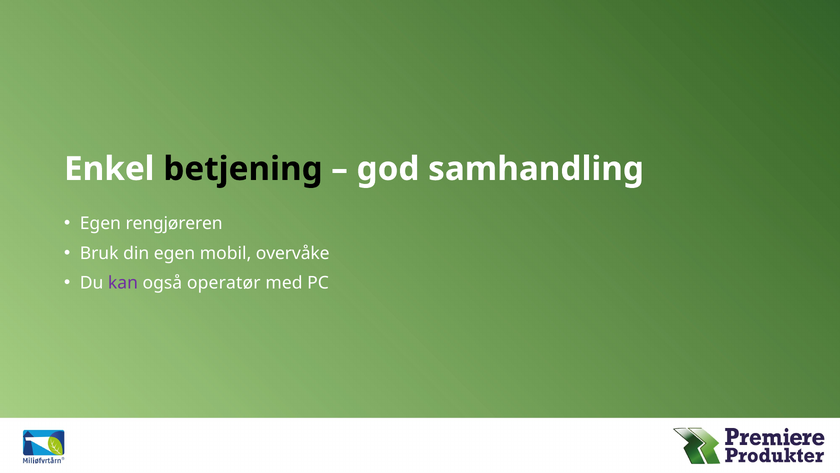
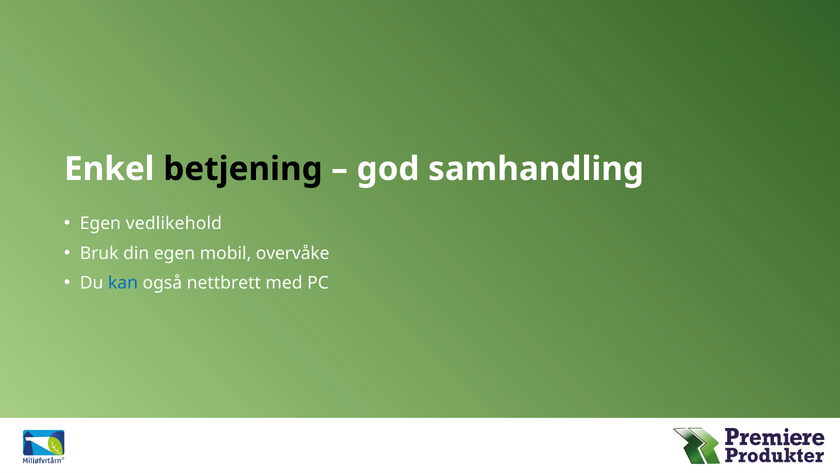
rengjøreren: rengjøreren -> vedlikehold (174, 223)
kan colour: purple -> blue (123, 283)
operatør: operatør -> nettbrett (224, 283)
